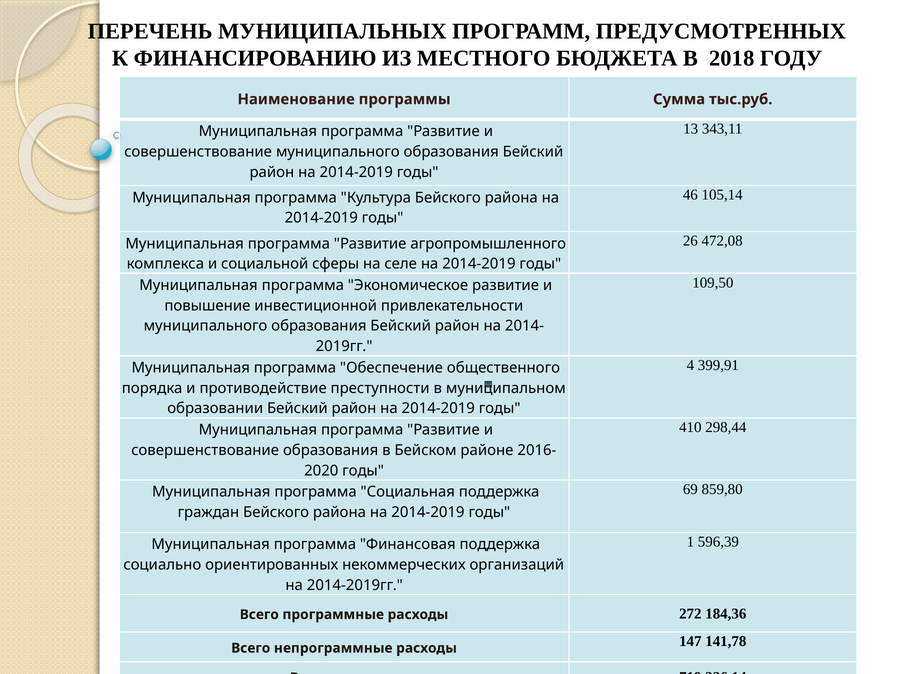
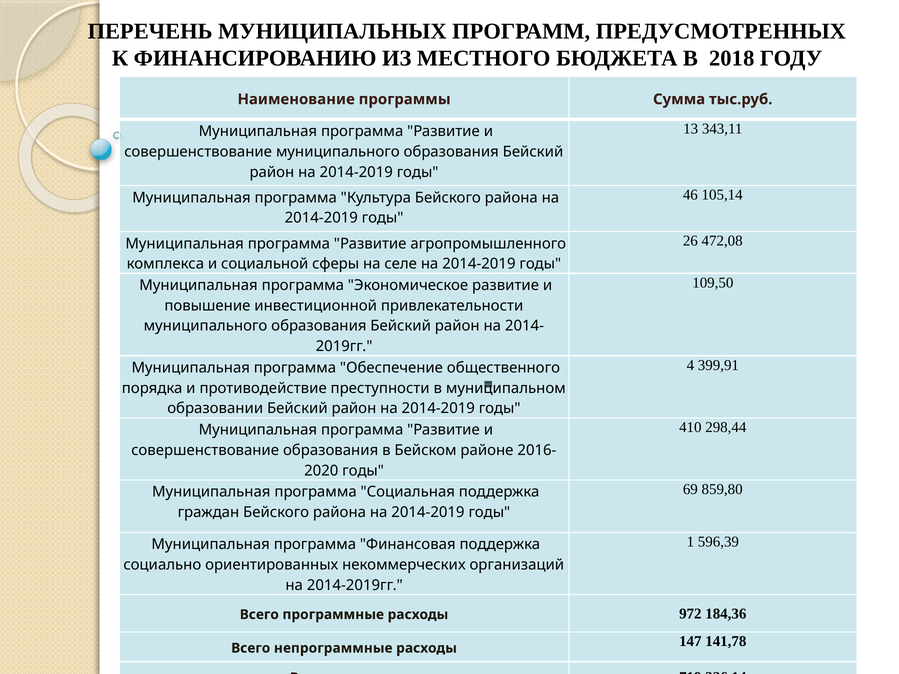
272: 272 -> 972 (690, 614)
